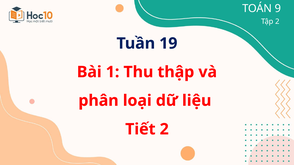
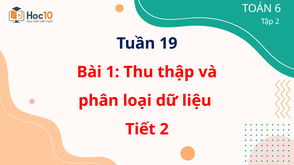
9: 9 -> 6 (278, 8)
